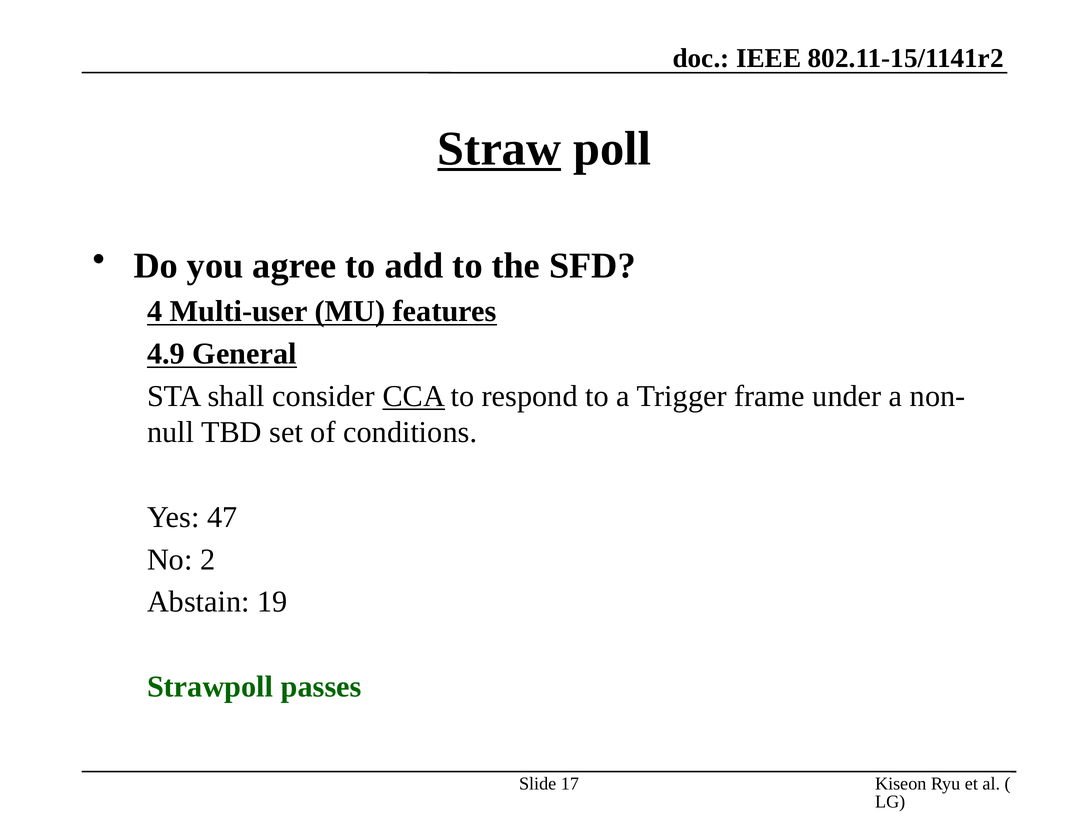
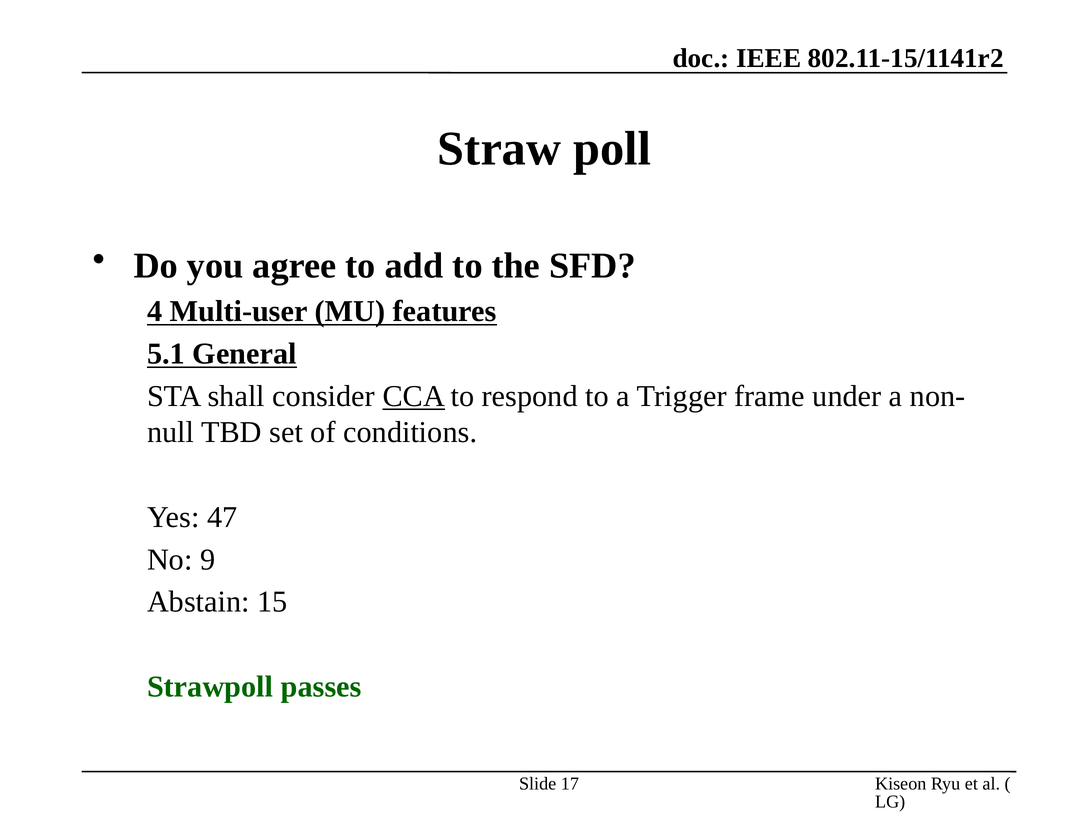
Straw underline: present -> none (499, 149)
4.9: 4.9 -> 5.1 (166, 354)
2: 2 -> 9 (208, 559)
19: 19 -> 15 (272, 602)
